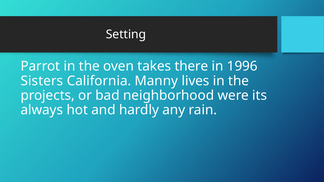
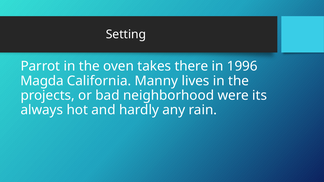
Sisters: Sisters -> Magda (42, 81)
